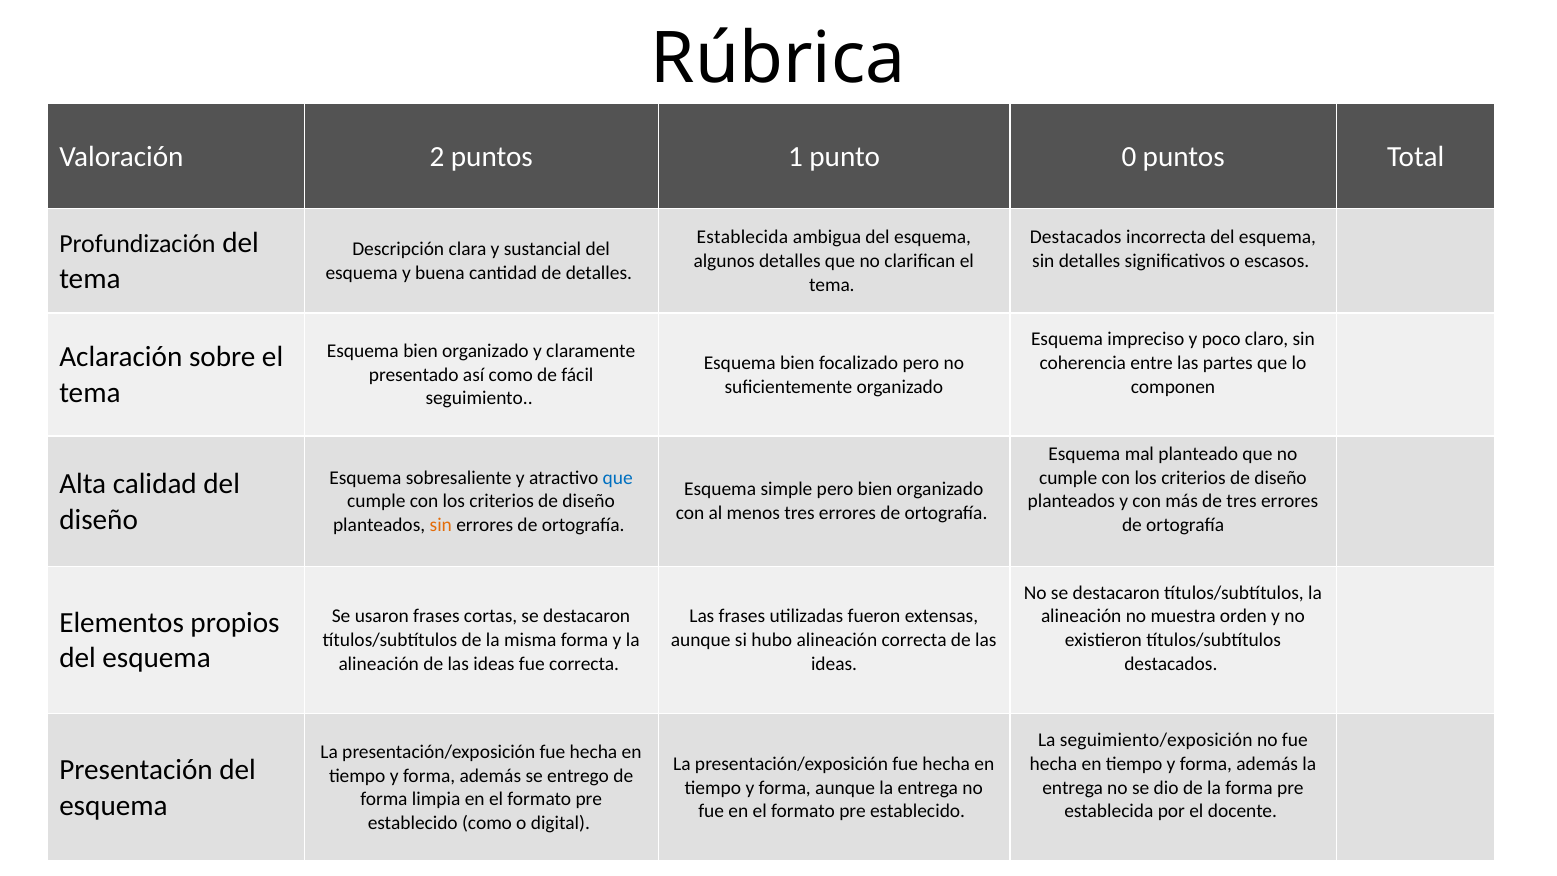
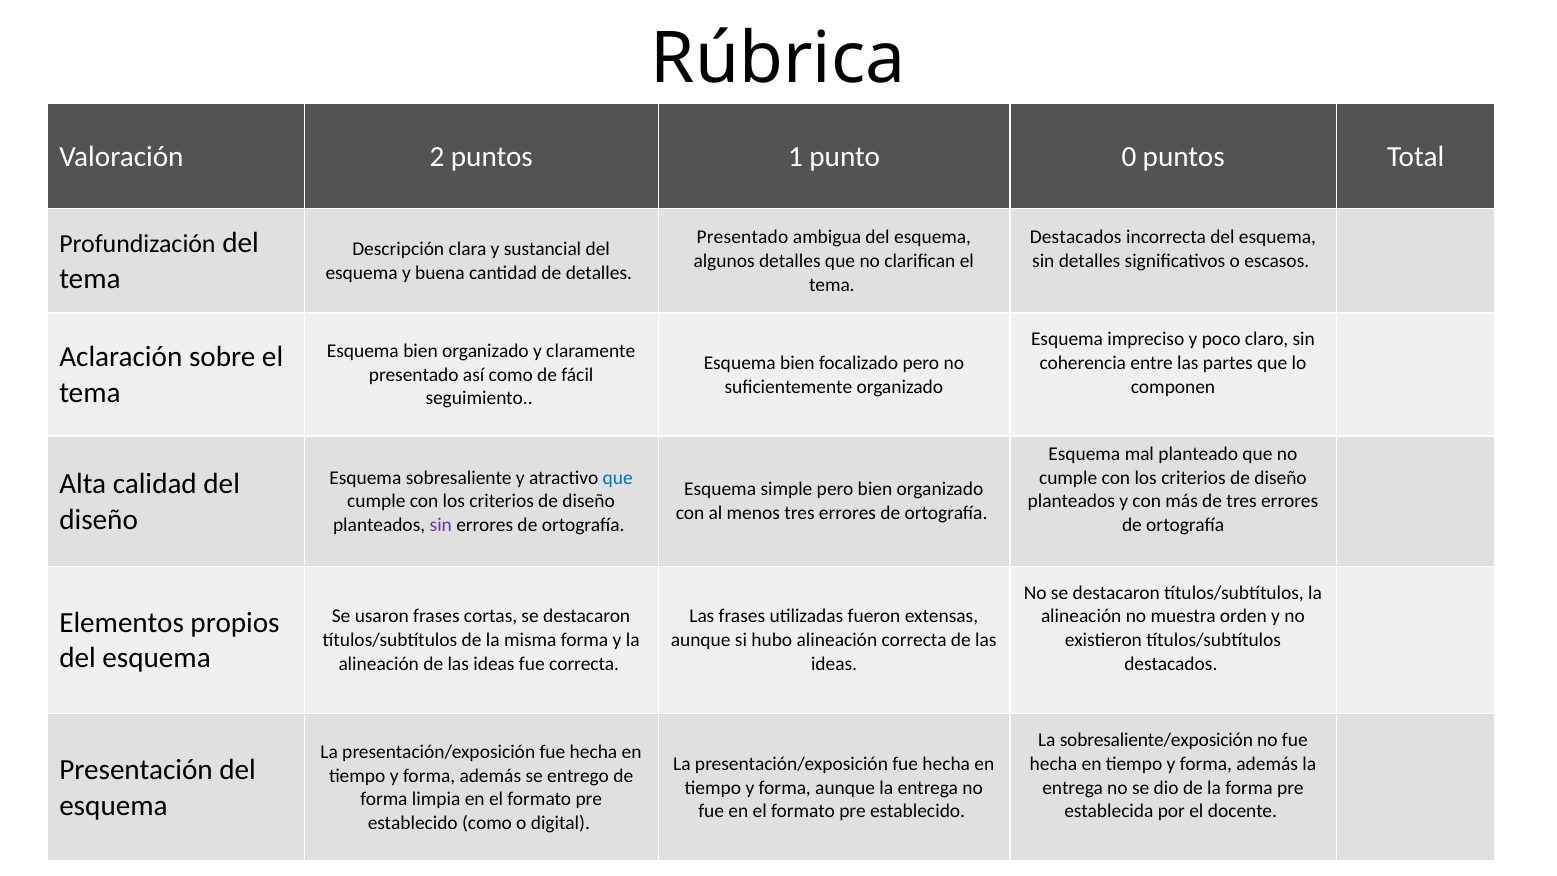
Establecida: Establecida -> Presentado (742, 237)
sin colour: orange -> purple (441, 525)
seguimiento/exposición: seguimiento/exposición -> sobresaliente/exposición (1156, 740)
